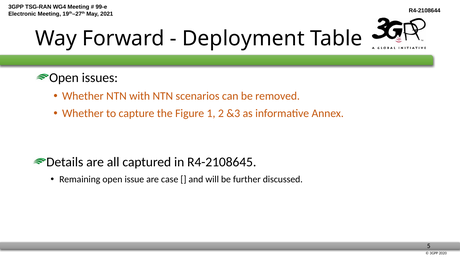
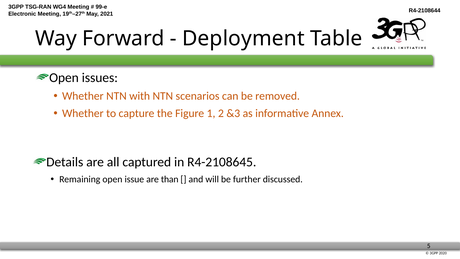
case: case -> than (170, 179)
